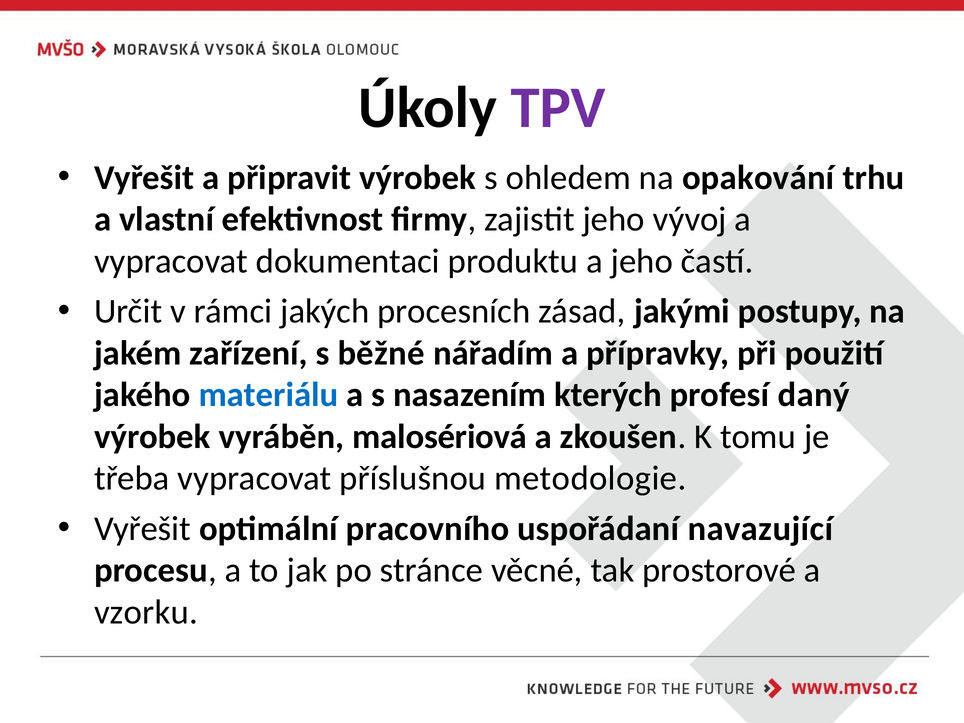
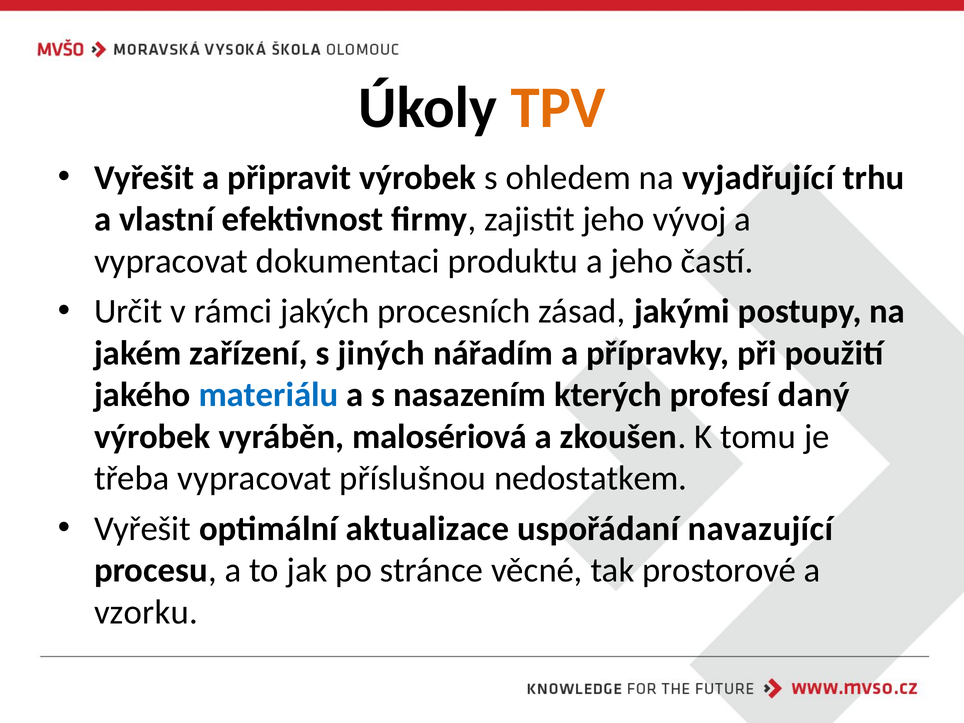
TPV colour: purple -> orange (558, 108)
opakování: opakování -> vyjadřující (758, 178)
běžné: běžné -> jiných (381, 353)
metodologie: metodologie -> nedostatkem (591, 478)
pracovního: pracovního -> aktualizace (428, 529)
